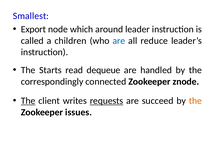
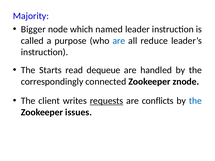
Smallest: Smallest -> Majority (31, 16)
Export: Export -> Bigger (33, 29)
around: around -> named (109, 29)
children: children -> purpose (71, 41)
The underline: present -> none (28, 101)
succeed: succeed -> conflicts (158, 101)
the colour: orange -> blue (195, 101)
